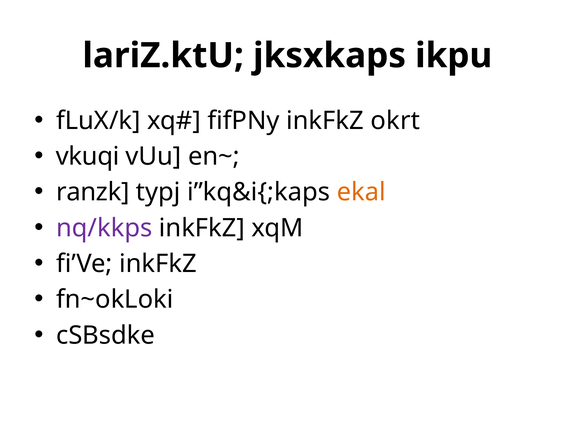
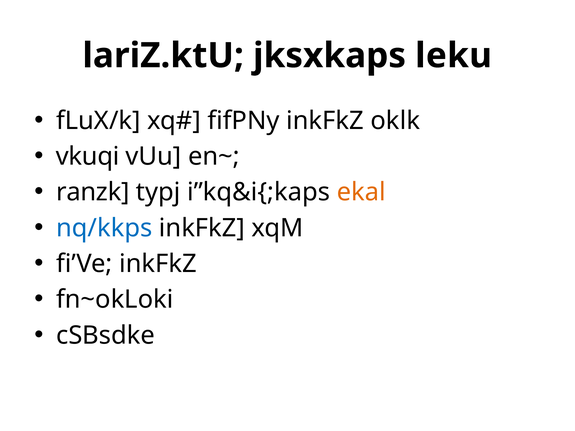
ikpu: ikpu -> leku (454, 56)
okrt: okrt -> oklk (395, 121)
nq/kkps colour: purple -> blue (104, 228)
